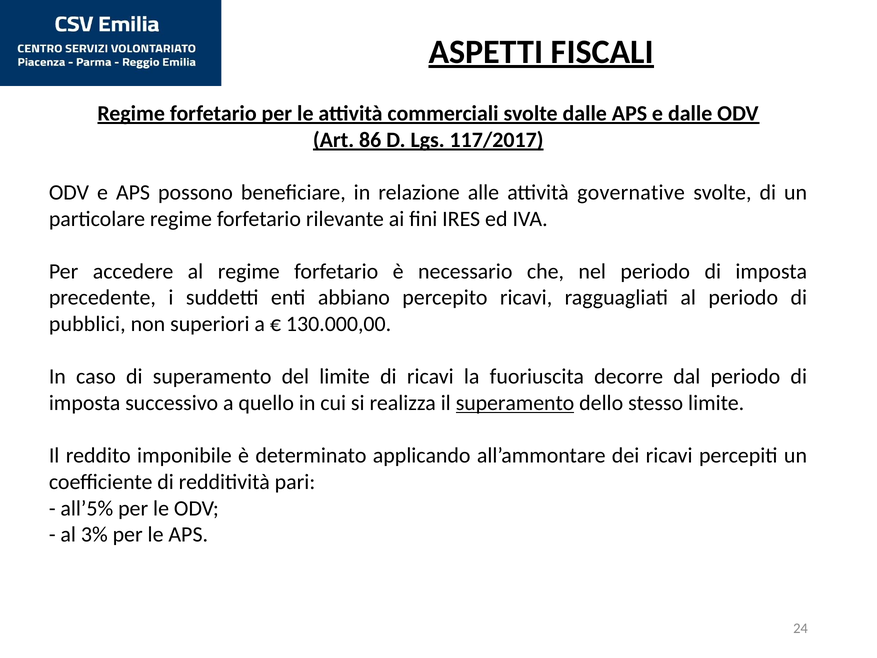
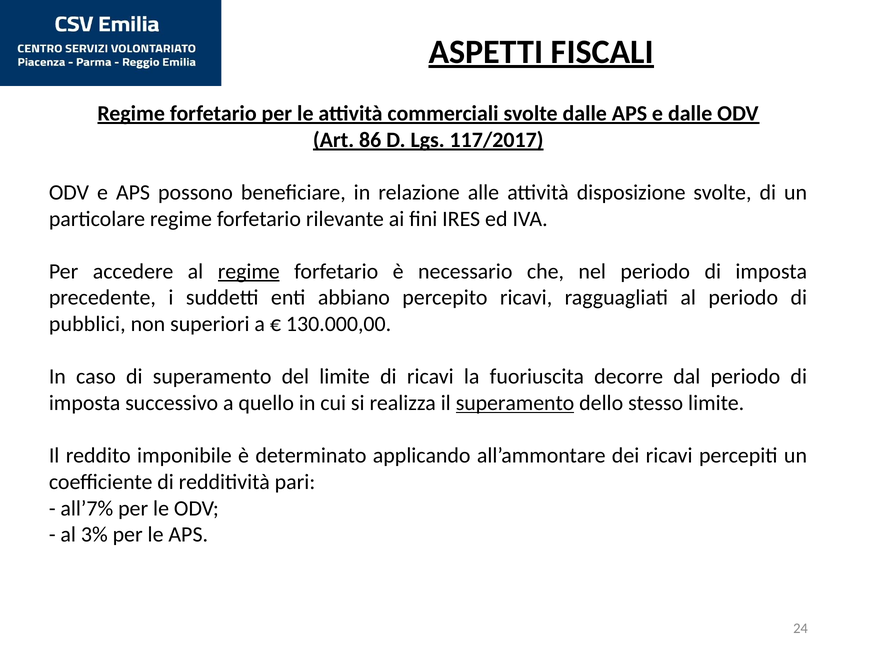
governative: governative -> disposizione (631, 192)
regime underline: none -> present (249, 271)
all’5%: all’5% -> all’7% (87, 508)
